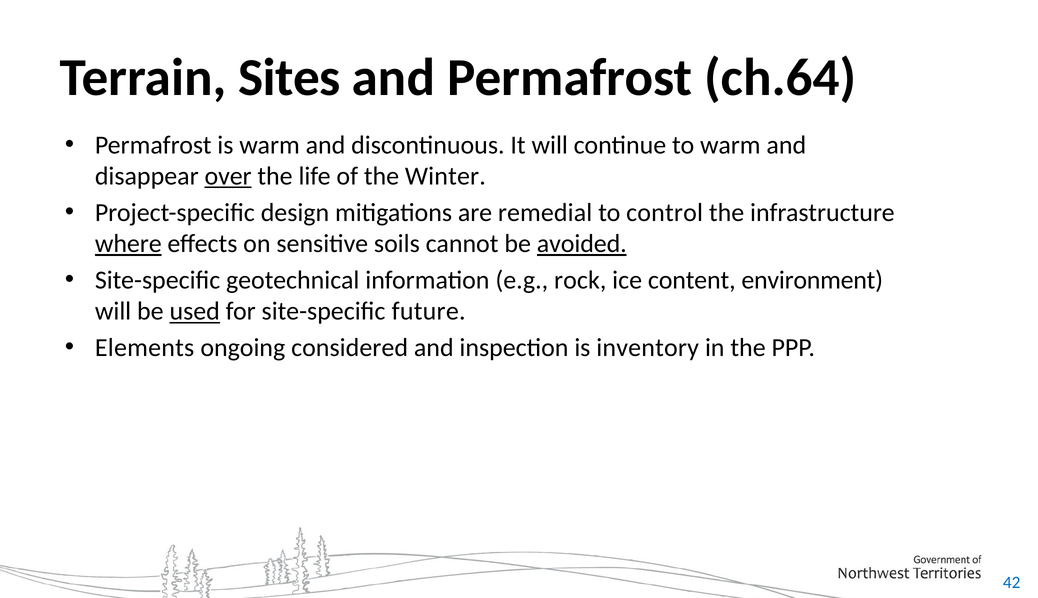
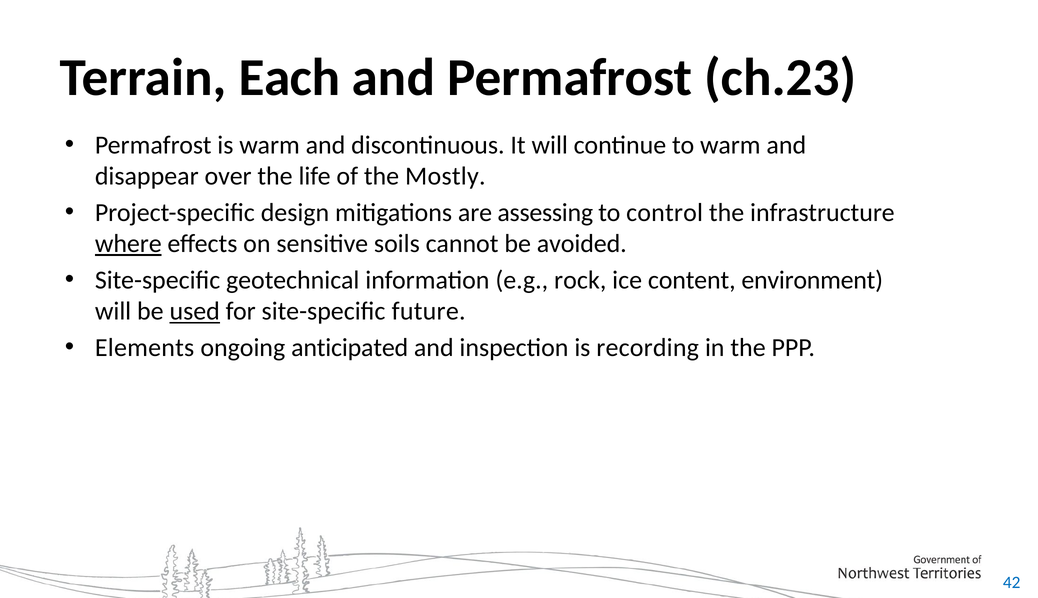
Sites: Sites -> Each (289, 77)
ch.64: ch.64 -> ch.23 (780, 77)
over underline: present -> none (228, 176)
Winter: Winter -> Mostly (445, 176)
remedial: remedial -> assessing (545, 213)
avoided underline: present -> none (582, 244)
considered: considered -> anticipated (350, 348)
inventory: inventory -> recording (648, 348)
